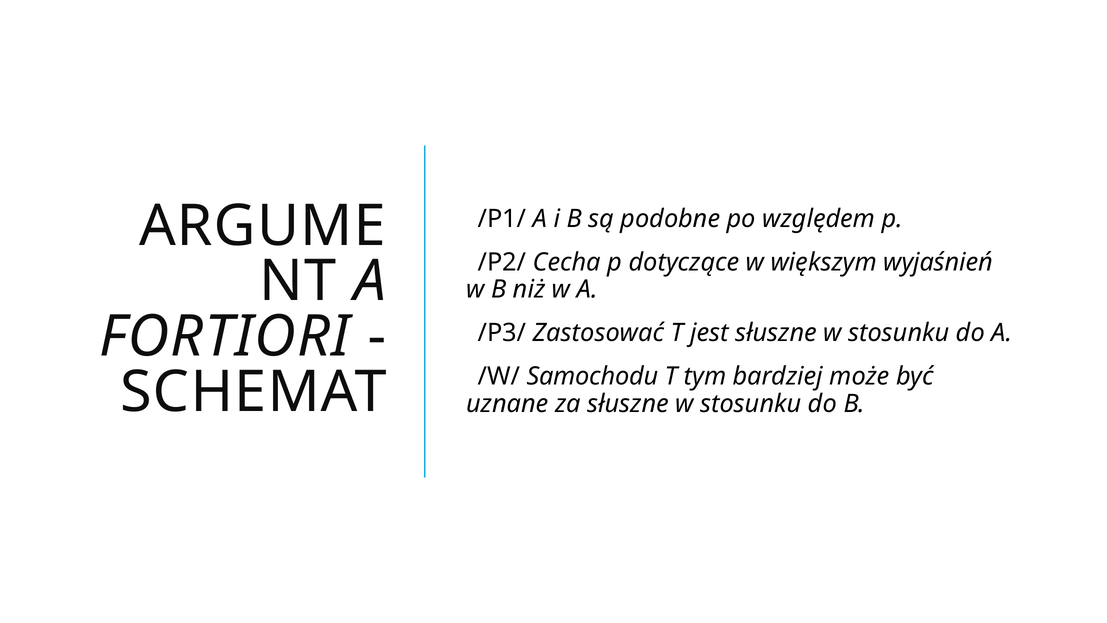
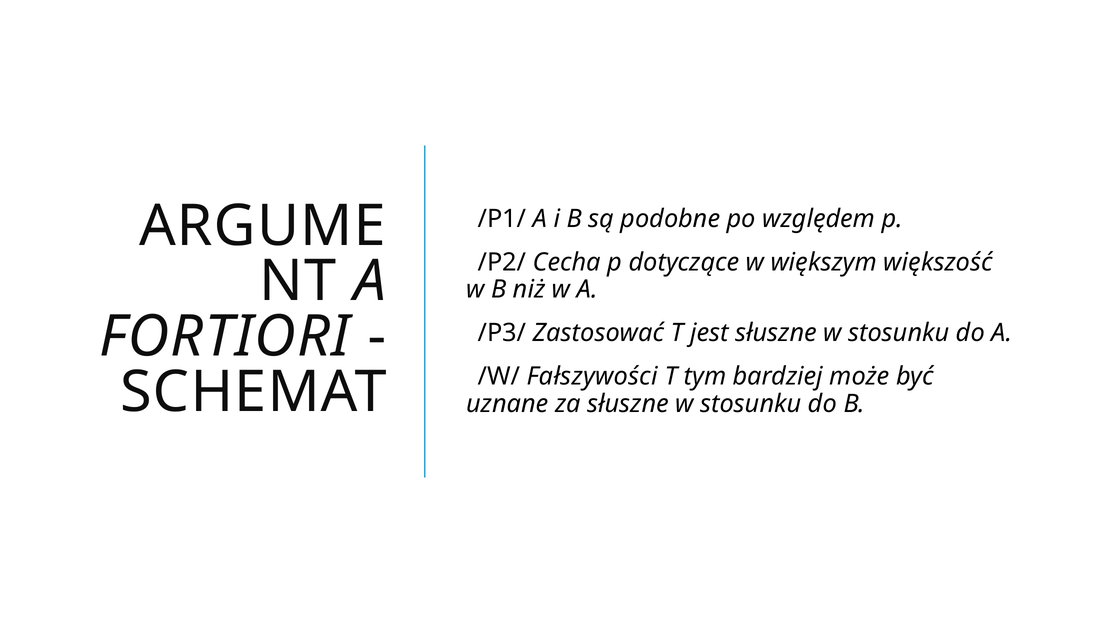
wyjaśnień: wyjaśnień -> większość (938, 262)
Samochodu: Samochodu -> Fałszywości (592, 376)
